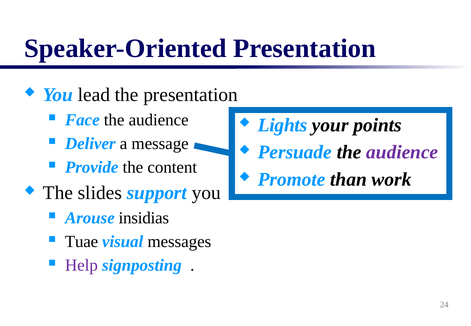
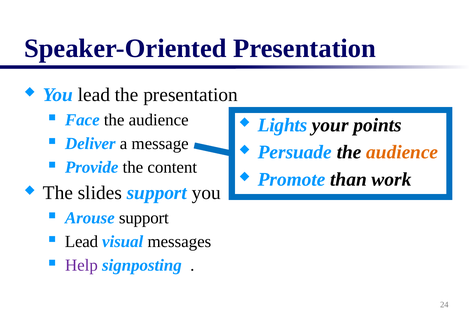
audience colour: purple -> orange (402, 152)
Arouse insidias: insidias -> support (144, 218)
Tuae: Tuae -> Lead (81, 242)
